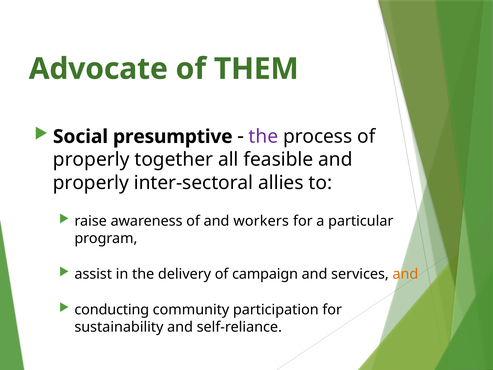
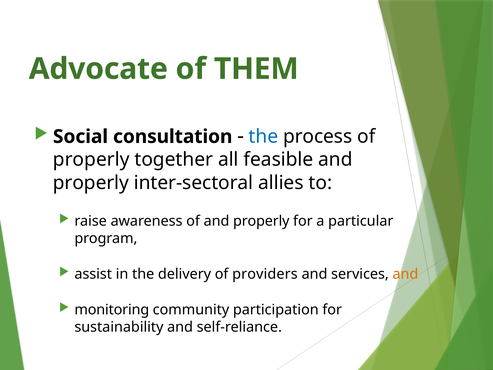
presumptive: presumptive -> consultation (173, 137)
the colour: purple -> blue (263, 137)
of and workers: workers -> properly (261, 221)
campaign: campaign -> providers (265, 274)
conducting: conducting -> monitoring (112, 310)
